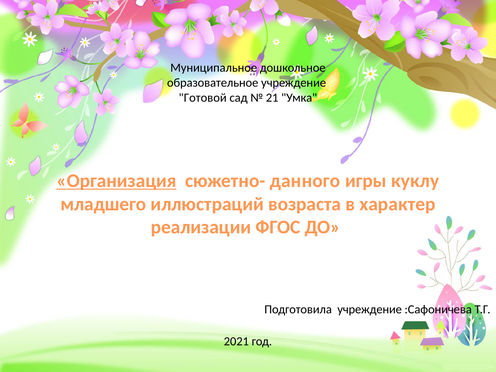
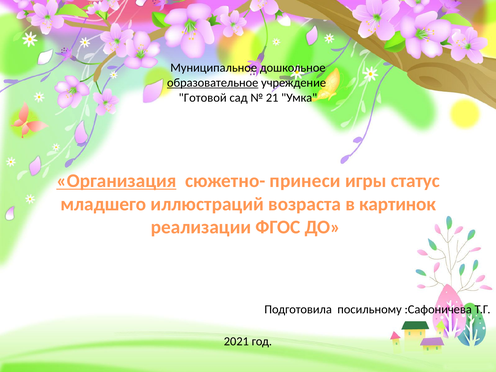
образовательное underline: none -> present (213, 83)
данного: данного -> принеси (305, 181)
куклу: куклу -> статус (415, 181)
характер: характер -> картинок (398, 204)
Подготовила учреждение: учреждение -> посильному (370, 310)
